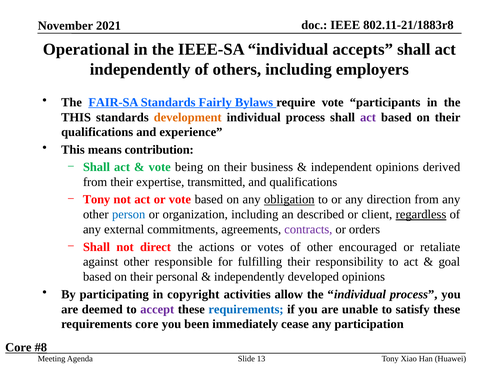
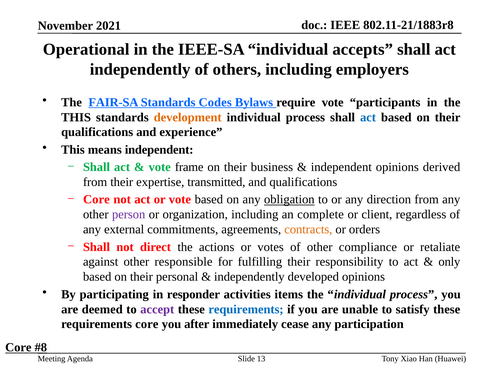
Fairly: Fairly -> Codes (215, 102)
act colour: purple -> blue (368, 117)
means contribution: contribution -> independent (159, 150)
being: being -> frame (189, 167)
Tony: Tony -> Core (96, 200)
person colour: blue -> purple (129, 215)
described: described -> complete (321, 215)
regardless underline: present -> none (421, 215)
contracts colour: purple -> orange (308, 230)
encouraged: encouraged -> compliance (368, 247)
goal: goal -> only (449, 262)
copyright: copyright -> responder (193, 294)
allow: allow -> items (289, 294)
been: been -> after (197, 324)
